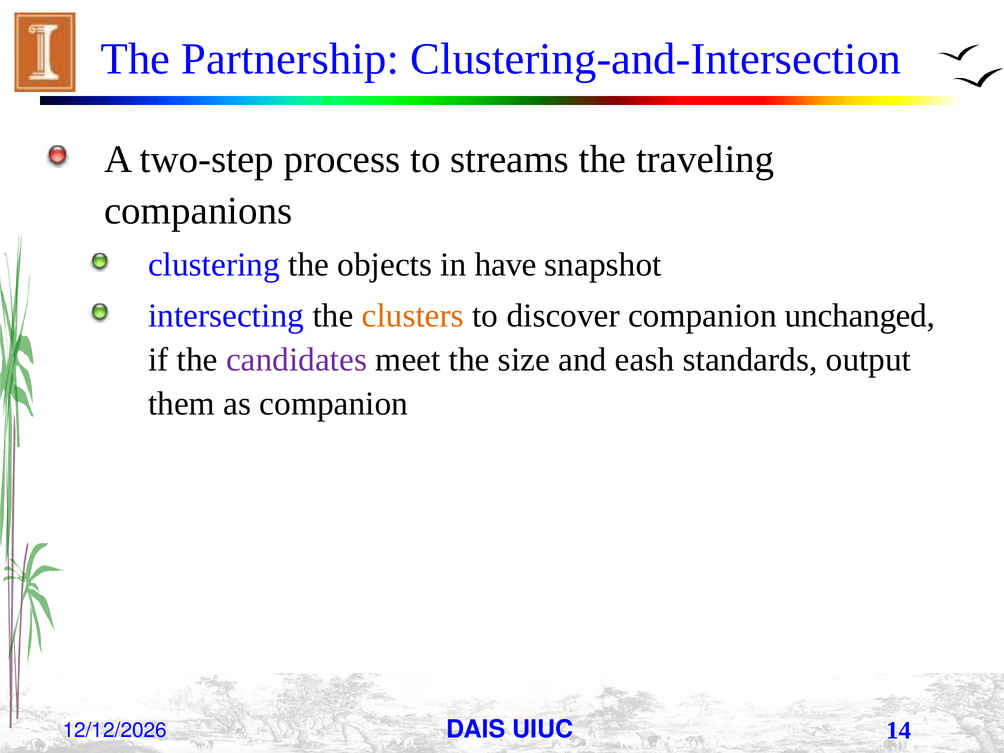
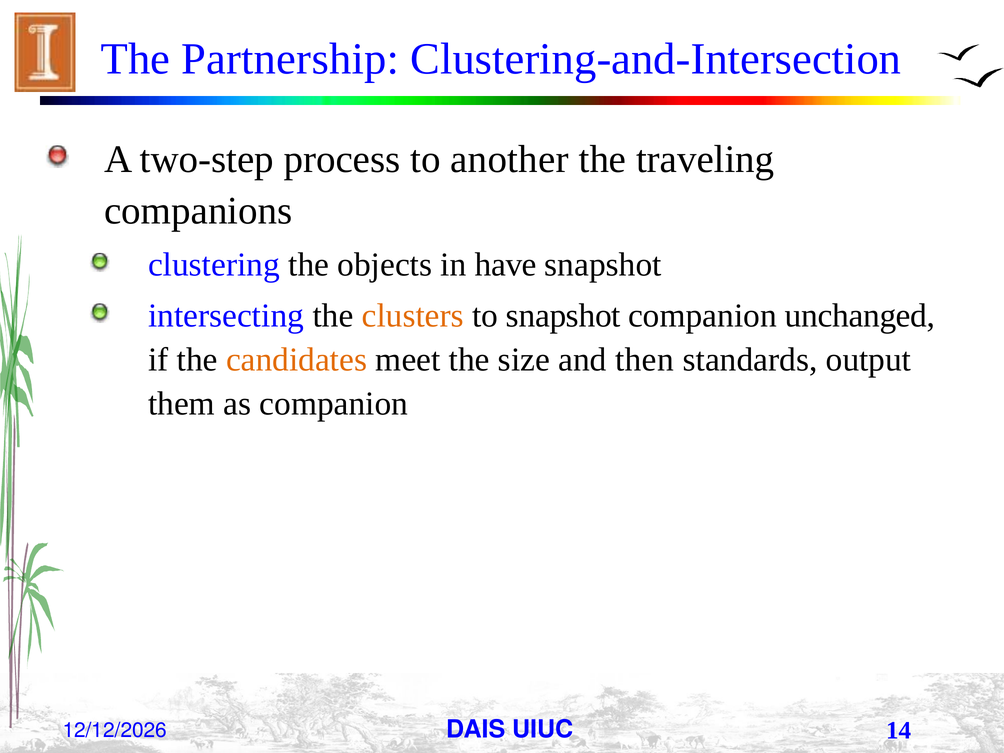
streams: streams -> another (509, 159)
to discover: discover -> snapshot (563, 316)
candidates colour: purple -> orange (297, 360)
eash: eash -> then (644, 360)
